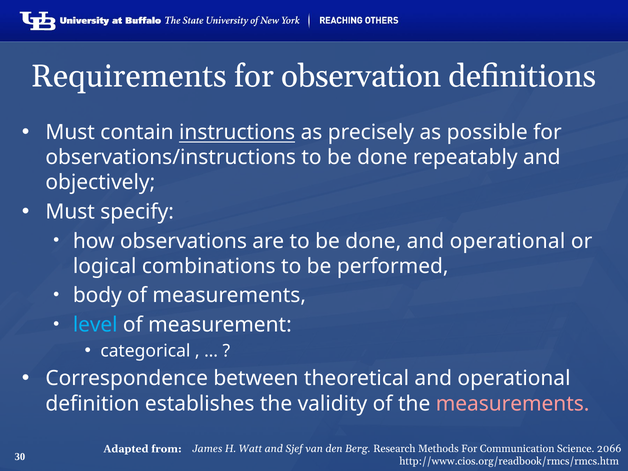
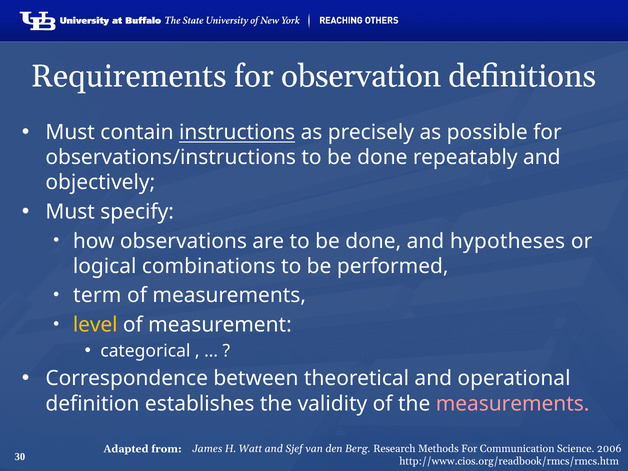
done and operational: operational -> hypotheses (508, 241)
body: body -> term (97, 296)
level colour: light blue -> yellow (95, 325)
2066: 2066 -> 2006 (609, 449)
